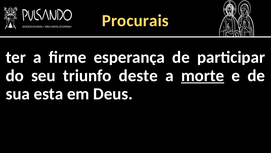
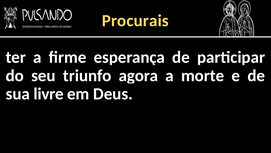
deste: deste -> agora (138, 75)
morte underline: present -> none (203, 75)
esta: esta -> livre (49, 94)
